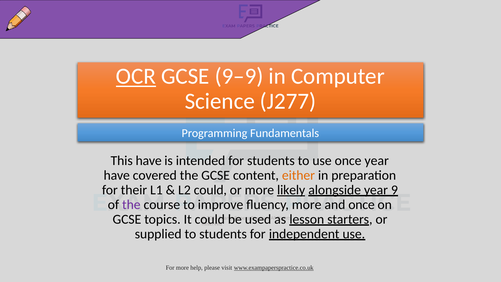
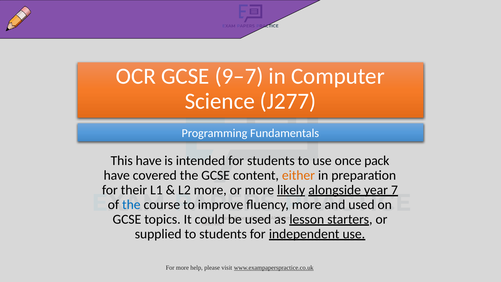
OCR underline: present -> none (136, 76)
9–9: 9–9 -> 9–7 (239, 76)
once year: year -> pack (377, 161)
L2 could: could -> more (210, 190)
9: 9 -> 7 (394, 190)
the colour: purple -> blue (131, 204)
and once: once -> used (361, 204)
